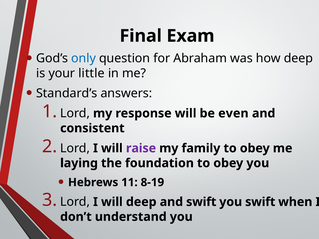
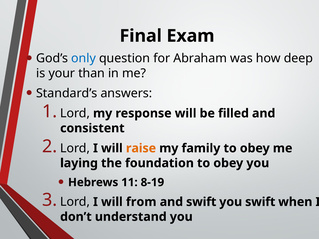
little: little -> than (92, 73)
even: even -> filled (233, 113)
raise colour: purple -> orange (141, 148)
will deep: deep -> from (141, 202)
